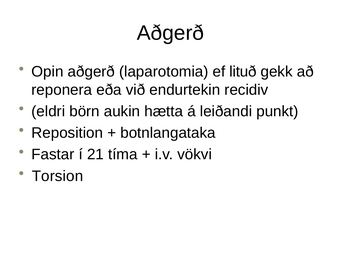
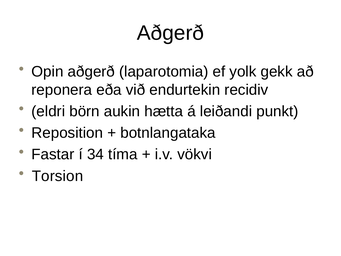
lituð: lituð -> yolk (243, 72)
21: 21 -> 34 (95, 154)
